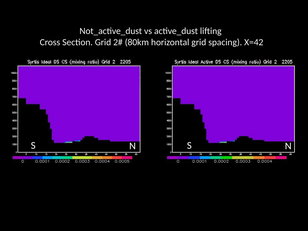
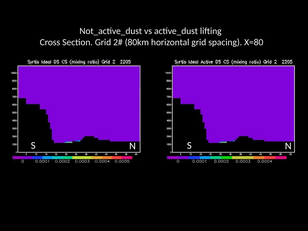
X=42: X=42 -> X=80 (254, 42)
